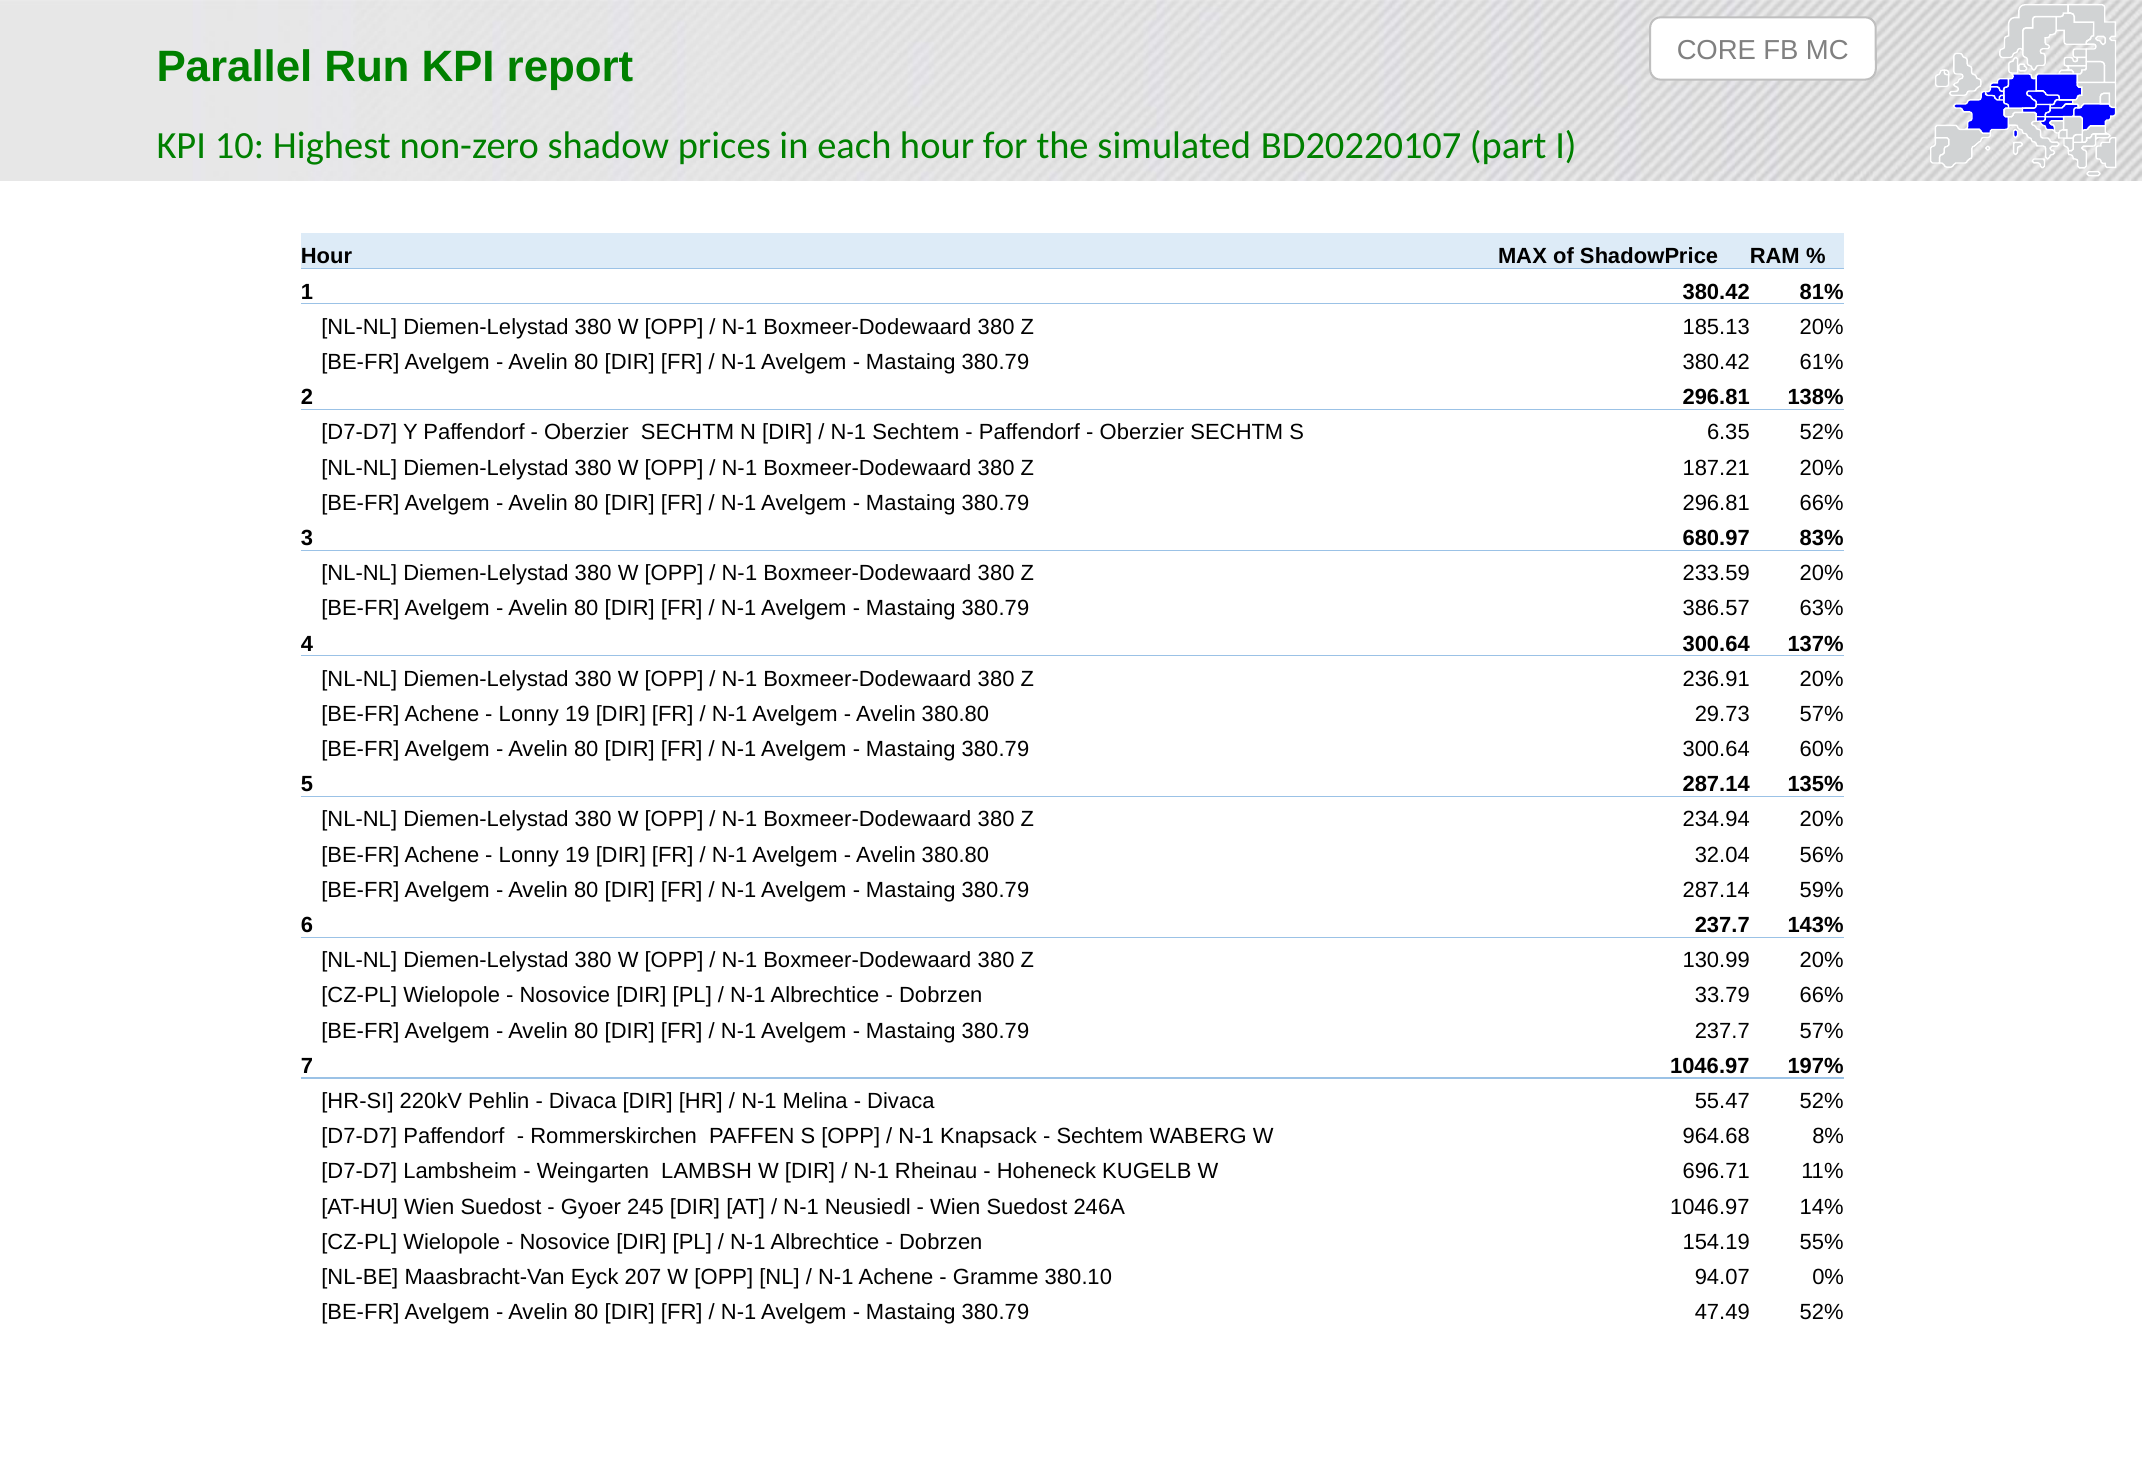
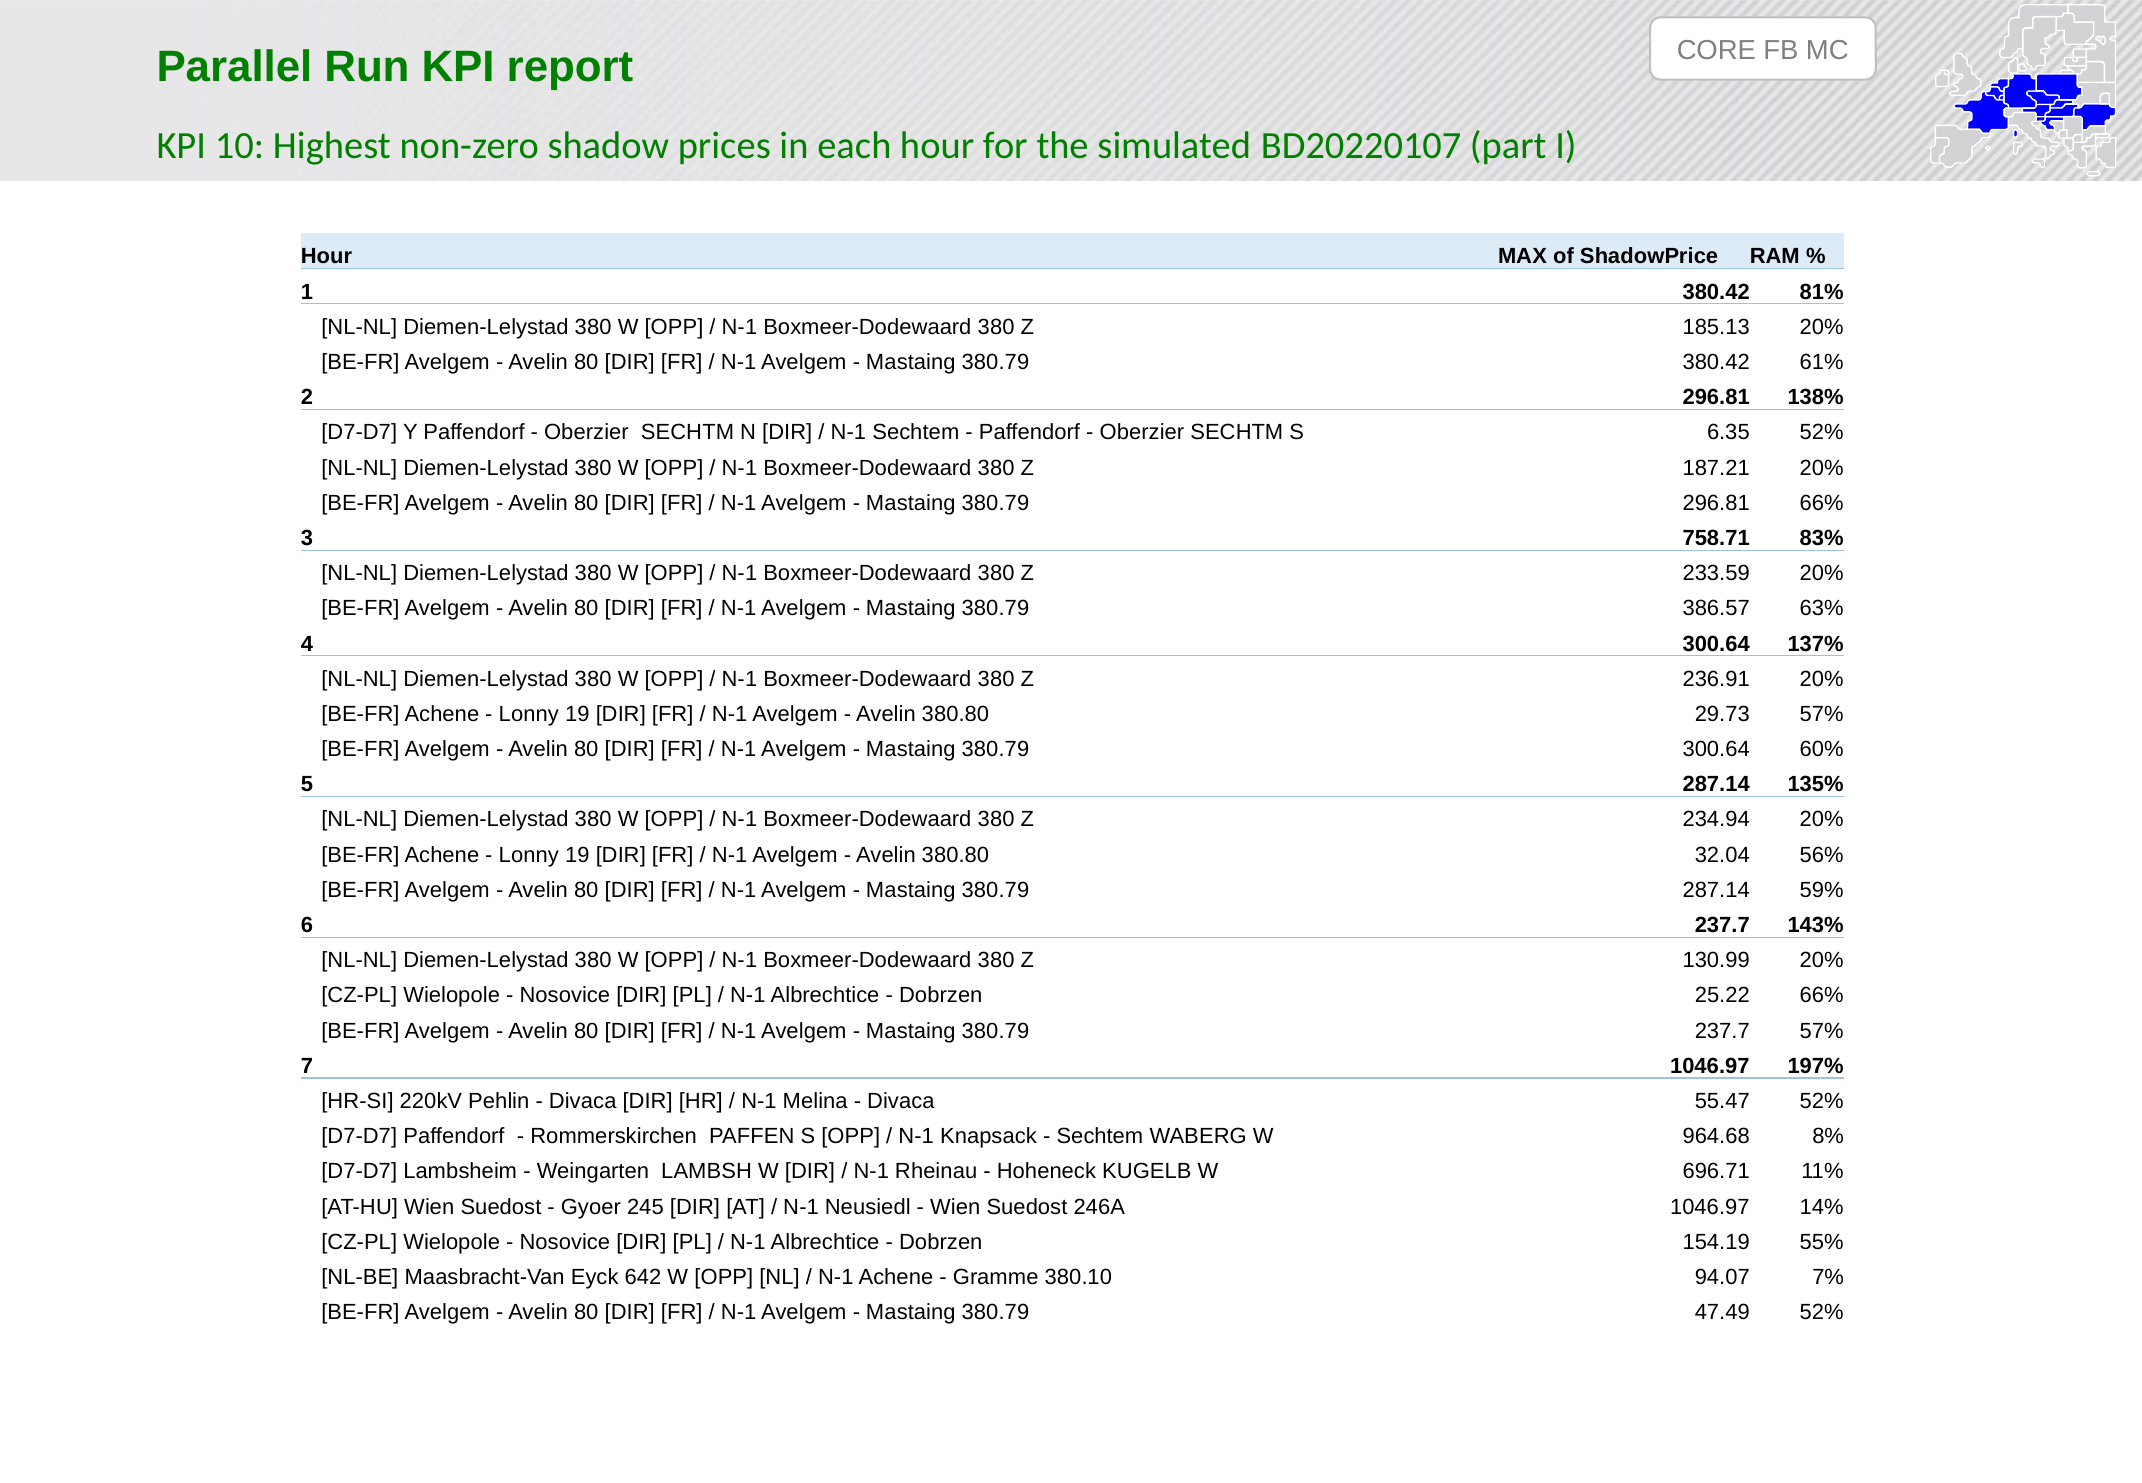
680.97: 680.97 -> 758.71 (1716, 538)
33.79: 33.79 -> 25.22 (1722, 996)
207: 207 -> 642 (643, 1277)
0%: 0% -> 7% (1828, 1277)
